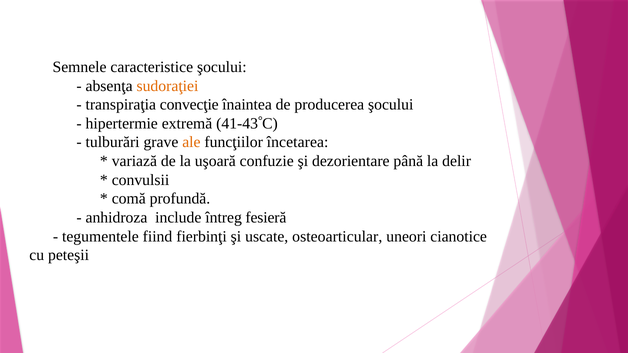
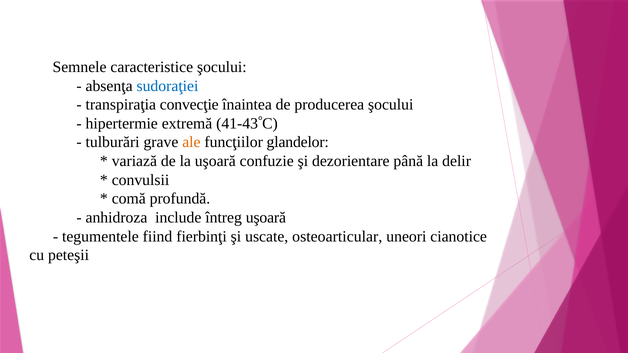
sudoraţiei colour: orange -> blue (167, 86)
încetarea: încetarea -> glandelor (298, 142)
întreg fesieră: fesieră -> uşoară (266, 218)
